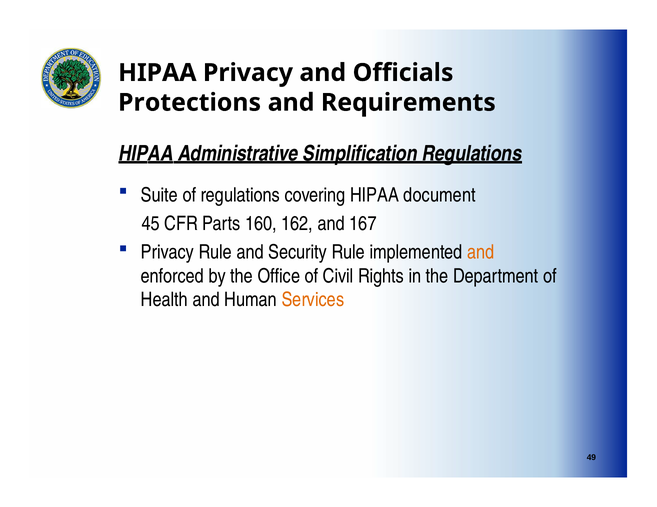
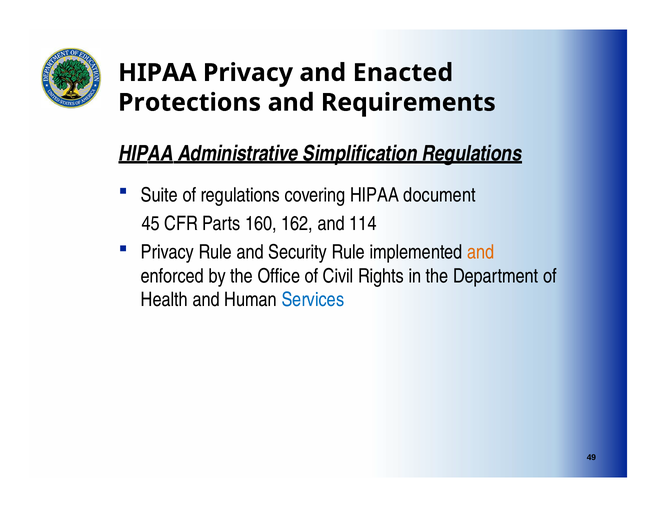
Officials: Officials -> Enacted (403, 73)
167: 167 -> 114 (363, 224)
Services colour: orange -> blue (313, 300)
